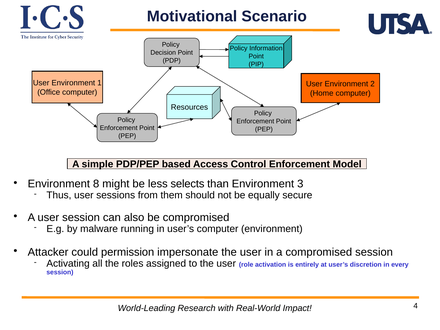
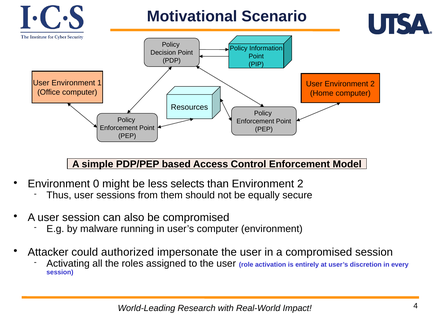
8: 8 -> 0 (96, 184)
than Environment 3: 3 -> 2 (300, 184)
permission: permission -> authorized (128, 252)
